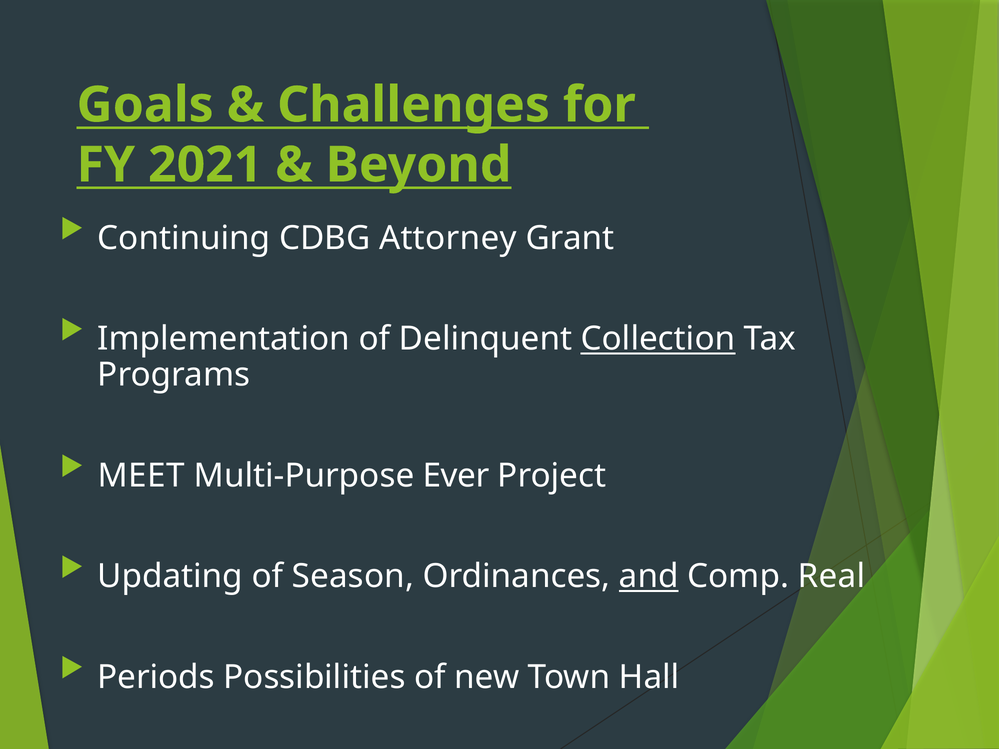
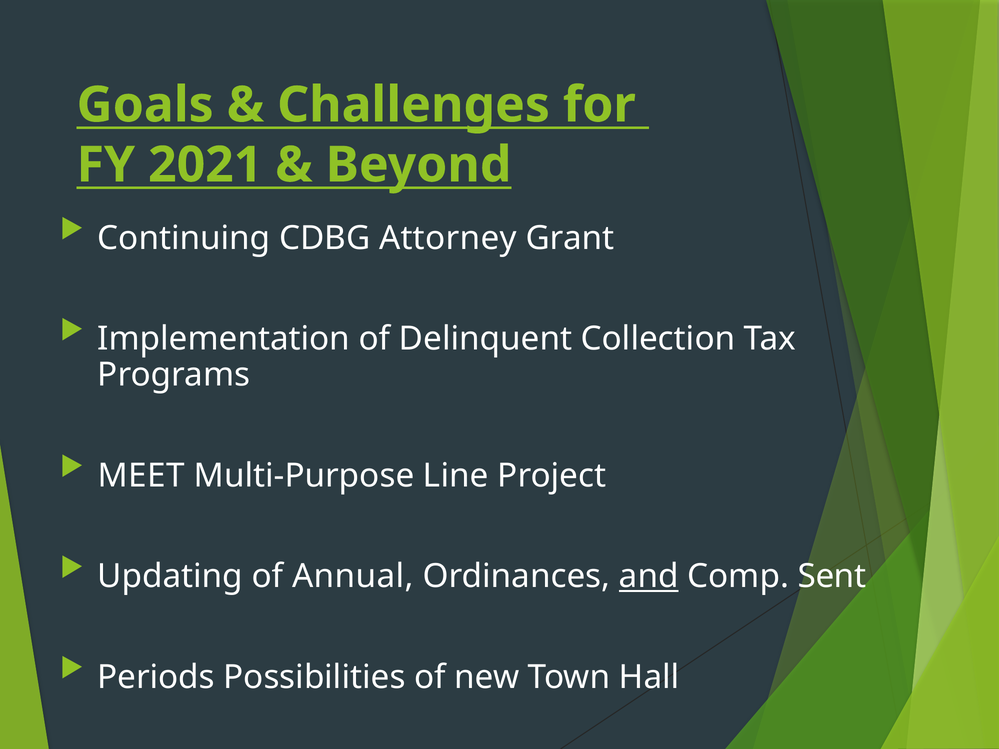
Collection underline: present -> none (658, 339)
Ever: Ever -> Line (456, 476)
Season: Season -> Annual (353, 577)
Real: Real -> Sent (832, 577)
